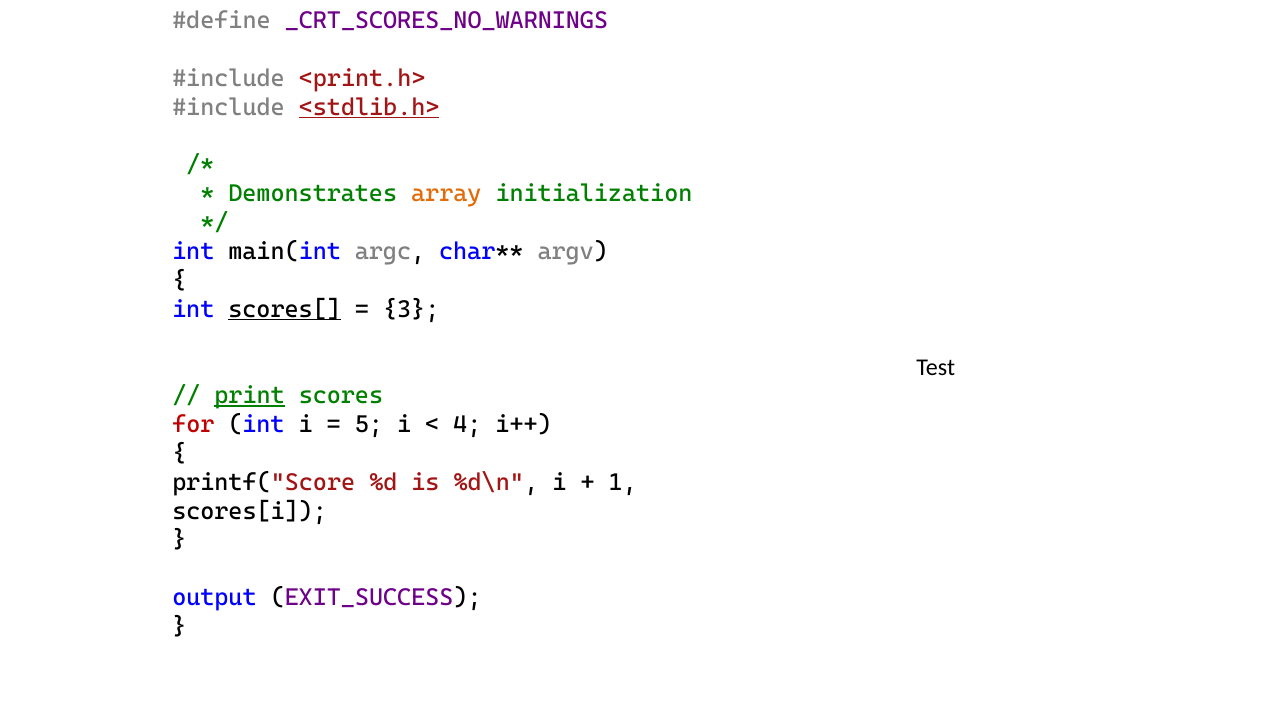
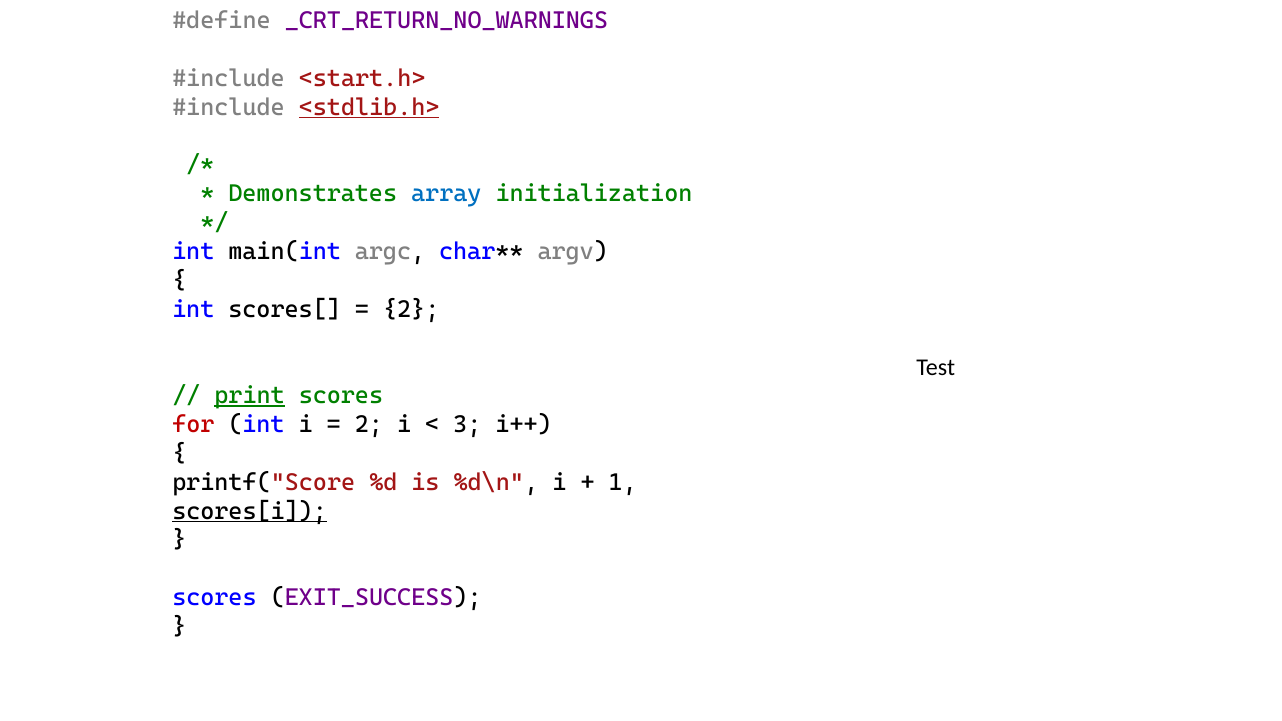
_CRT_SCORES_NO_WARNINGS: _CRT_SCORES_NO_WARNINGS -> _CRT_RETURN_NO_WARNINGS (446, 21)
<print.h>: <print.h> -> <start.h> (362, 78)
array colour: orange -> blue (446, 194)
scores[ underline: present -> none (285, 309)
3: 3 -> 2 (411, 309)
5: 5 -> 2 (369, 425)
4: 4 -> 3 (467, 425)
scores[i underline: none -> present (250, 511)
output: output -> scores (214, 598)
